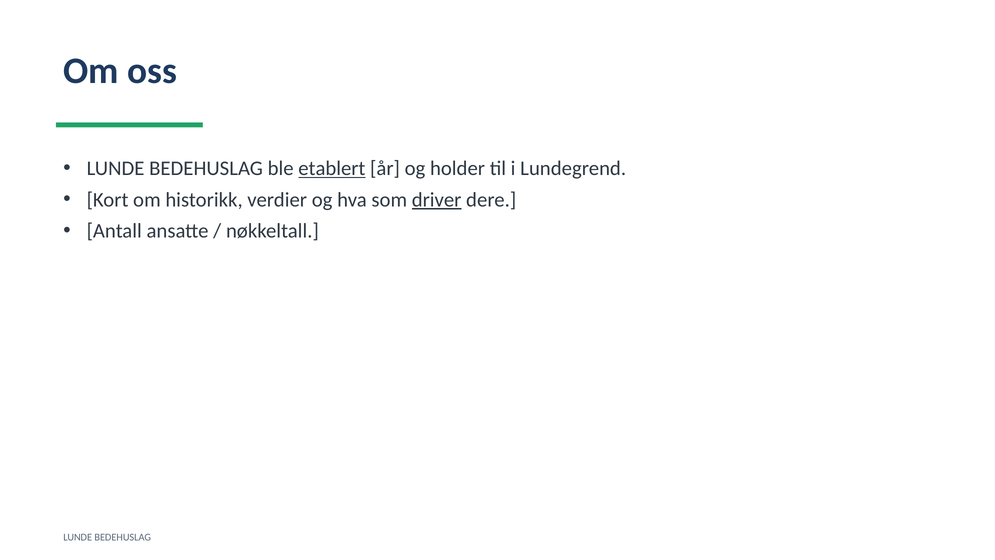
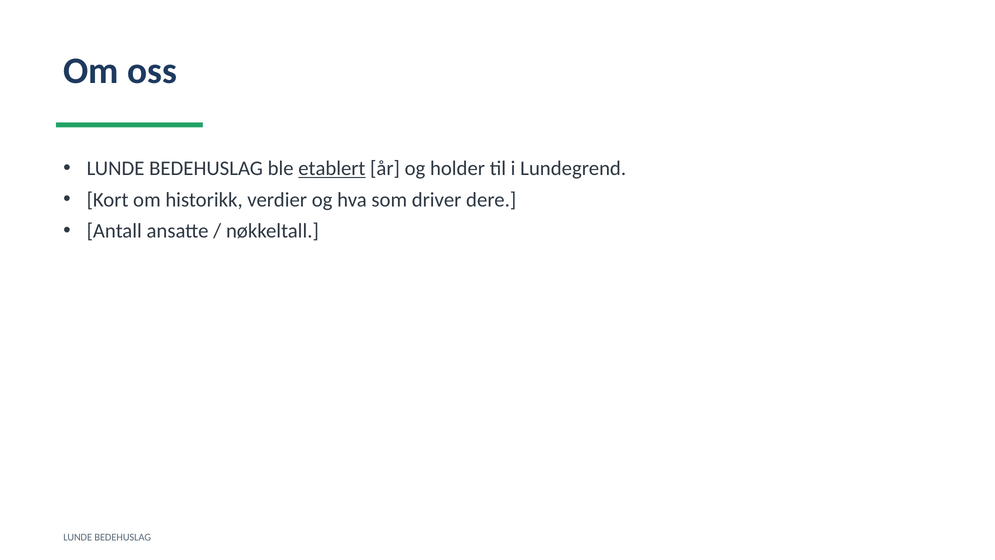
driver underline: present -> none (437, 200)
